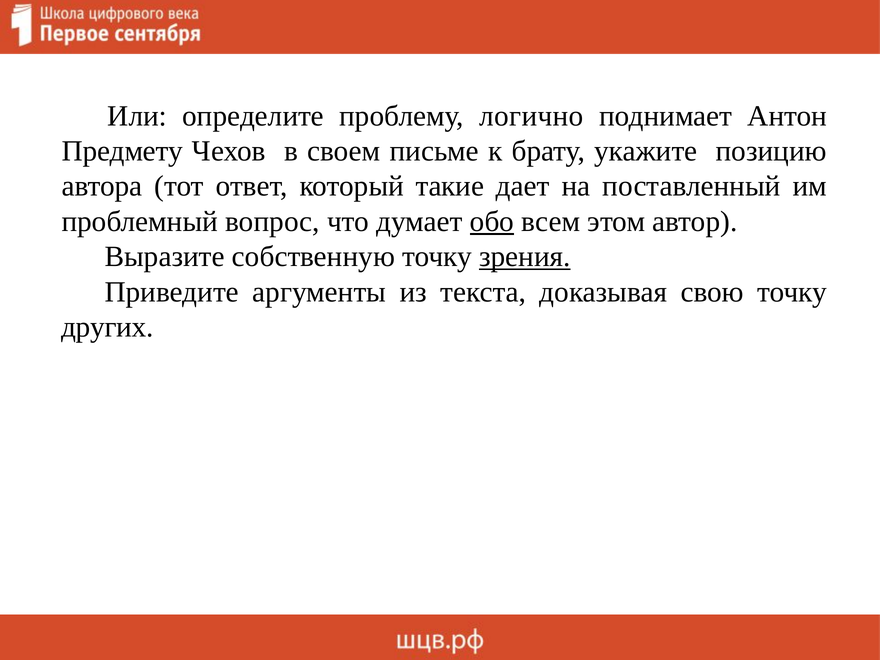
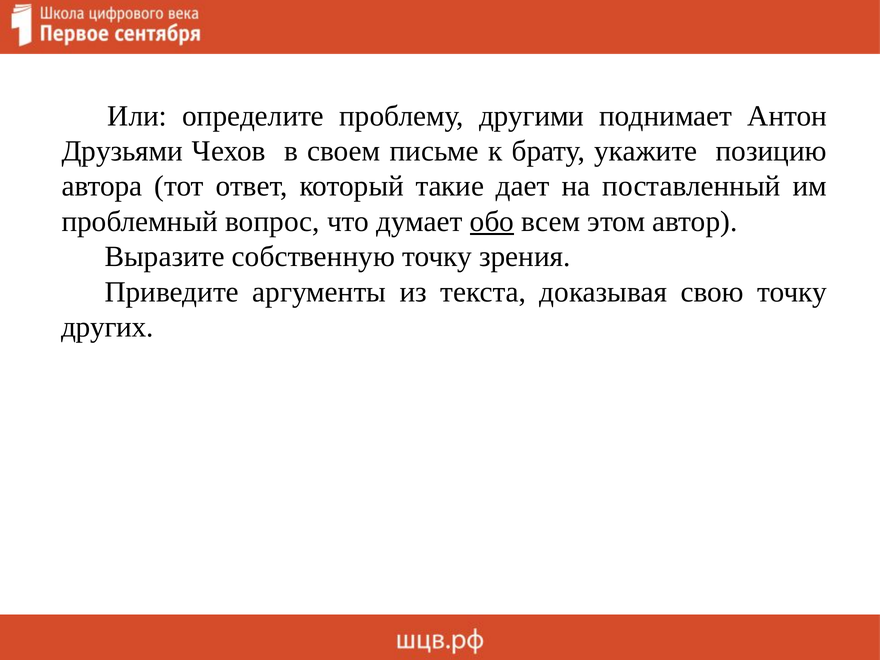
логично: логично -> другими (532, 116)
Предмету: Предмету -> Друзьями (122, 151)
зрения underline: present -> none (525, 257)
